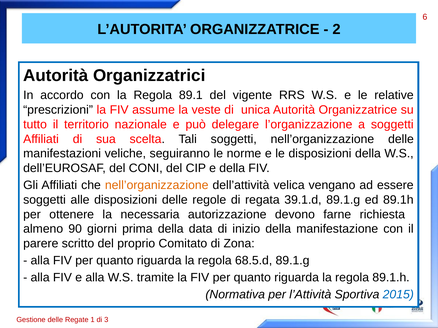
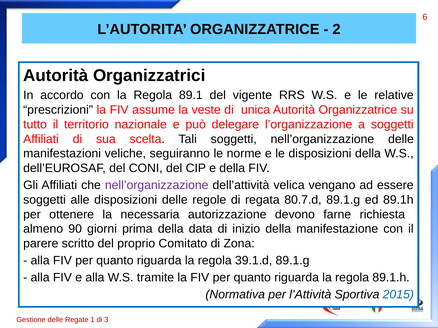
nell’organizzazione colour: orange -> purple (157, 185)
39.1.d: 39.1.d -> 80.7.d (303, 200)
68.5.d: 68.5.d -> 39.1.d (254, 261)
